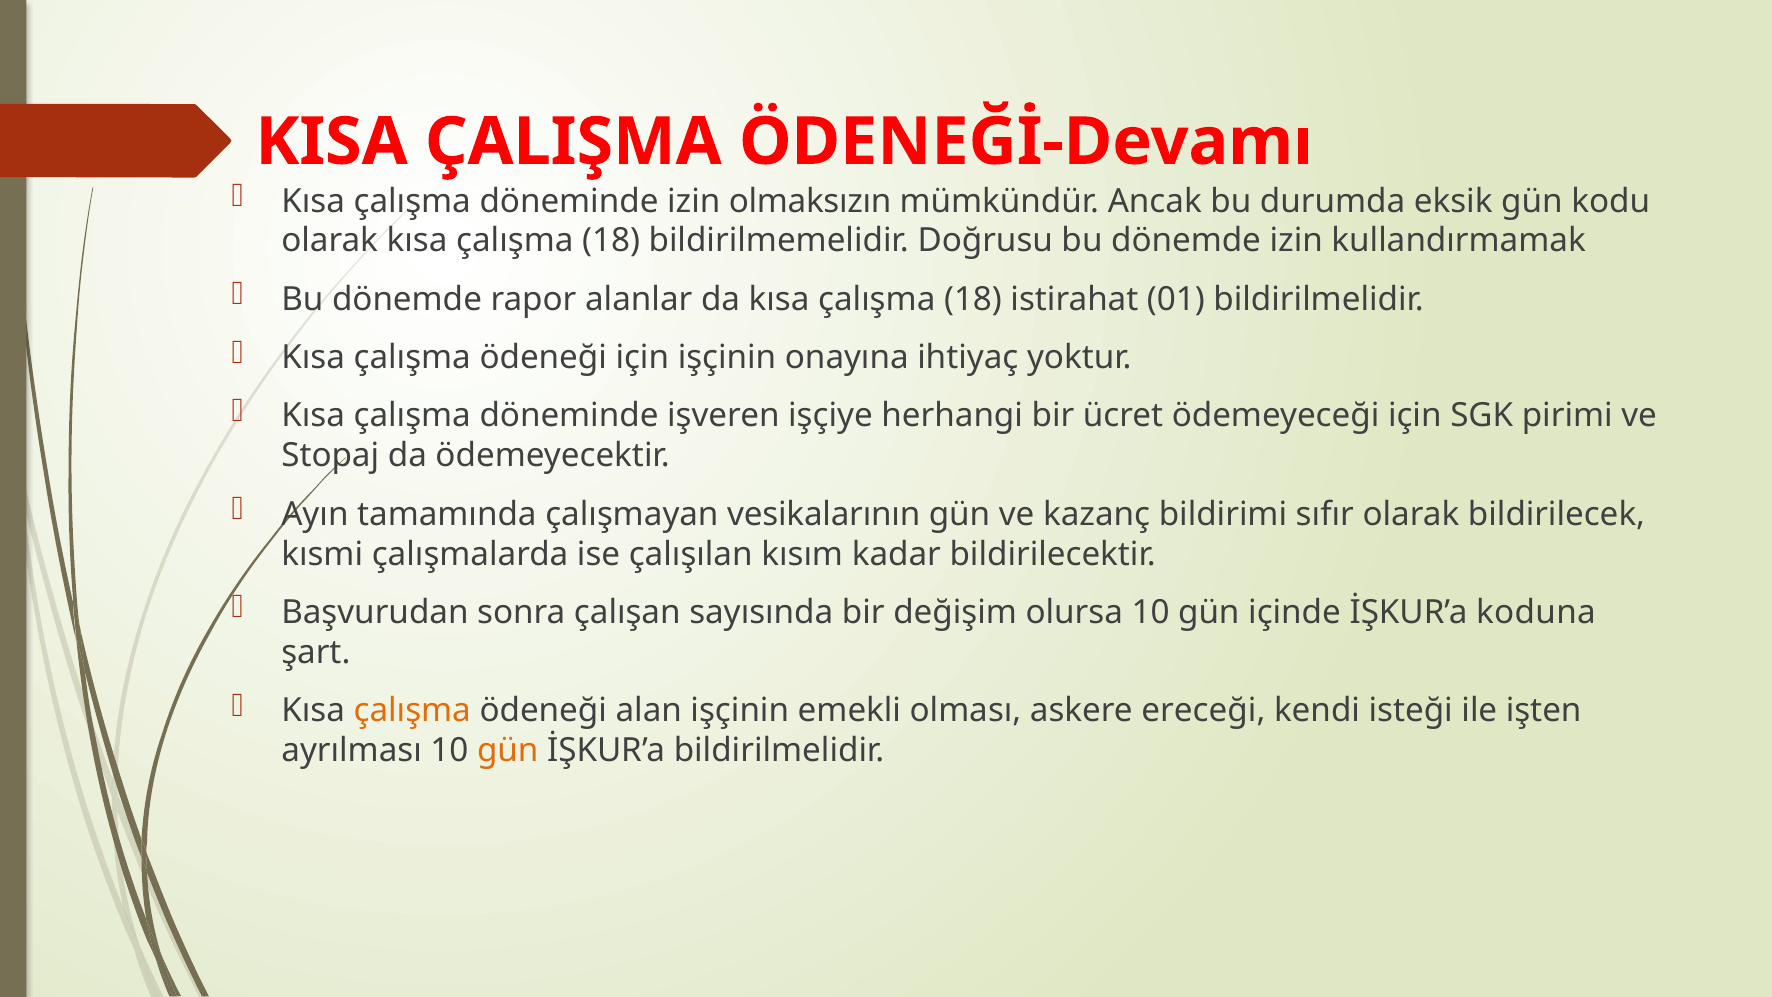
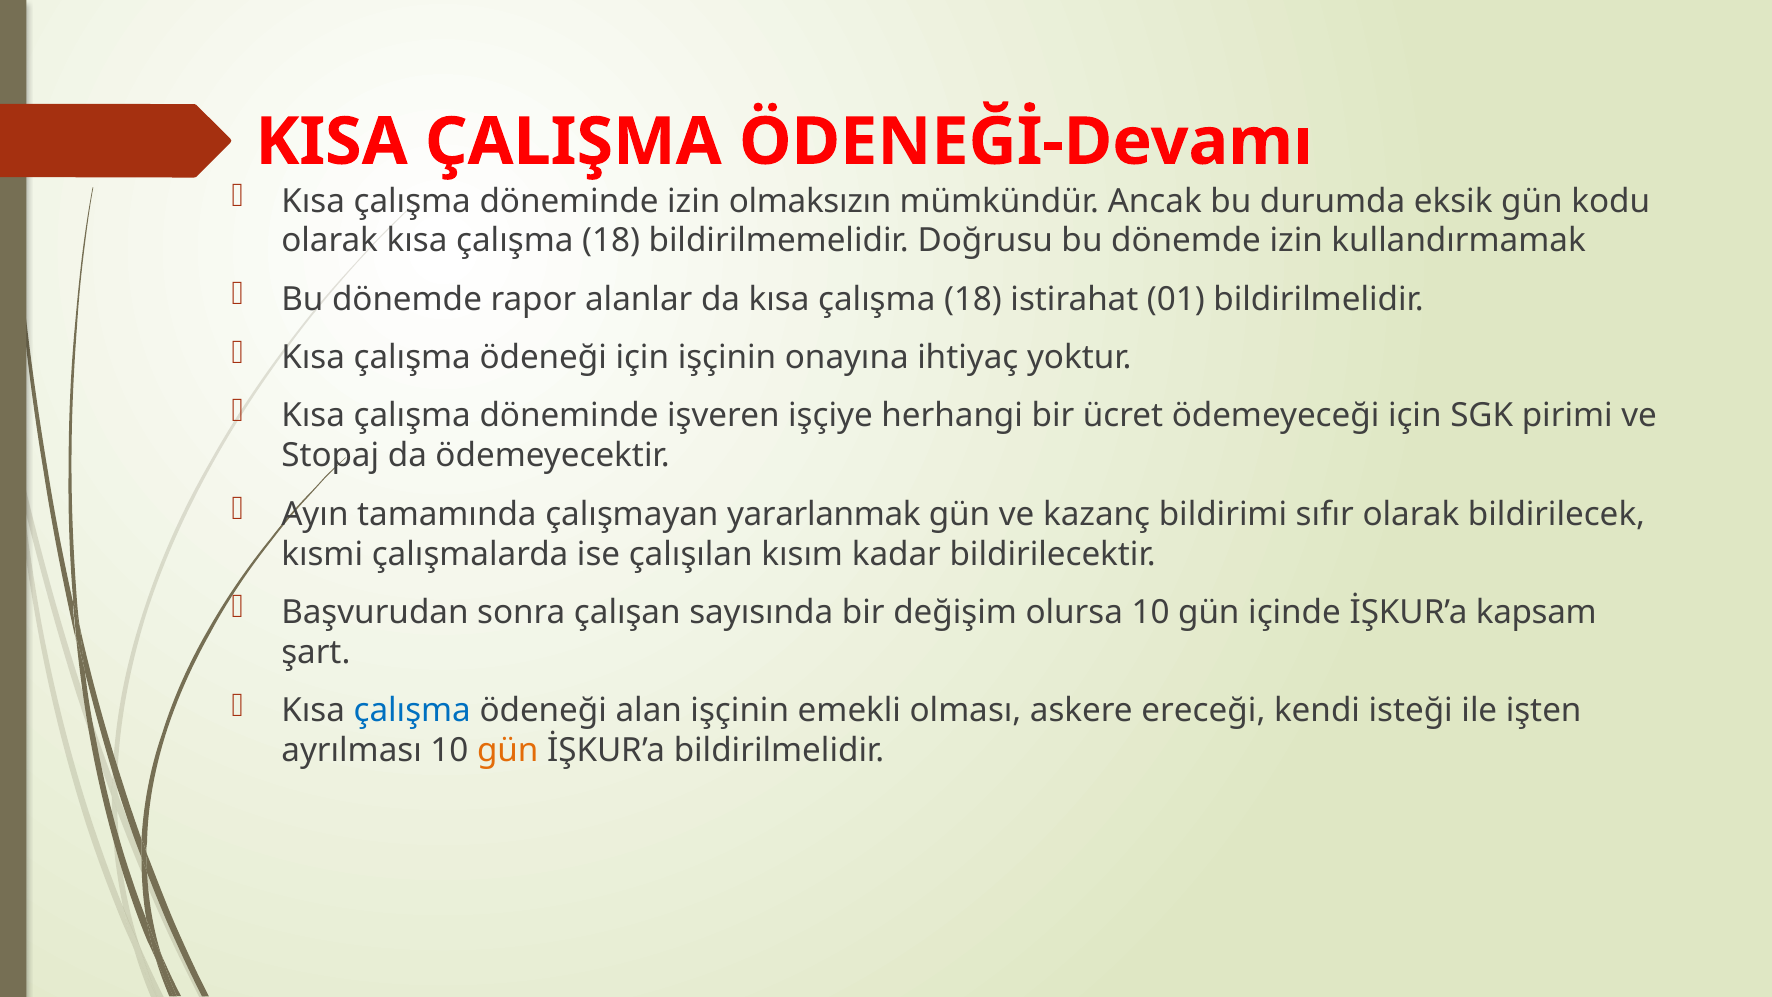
vesikalarının: vesikalarının -> yararlanmak (824, 514)
koduna: koduna -> kapsam (1536, 612)
çalışma colour: orange -> blue (412, 711)
